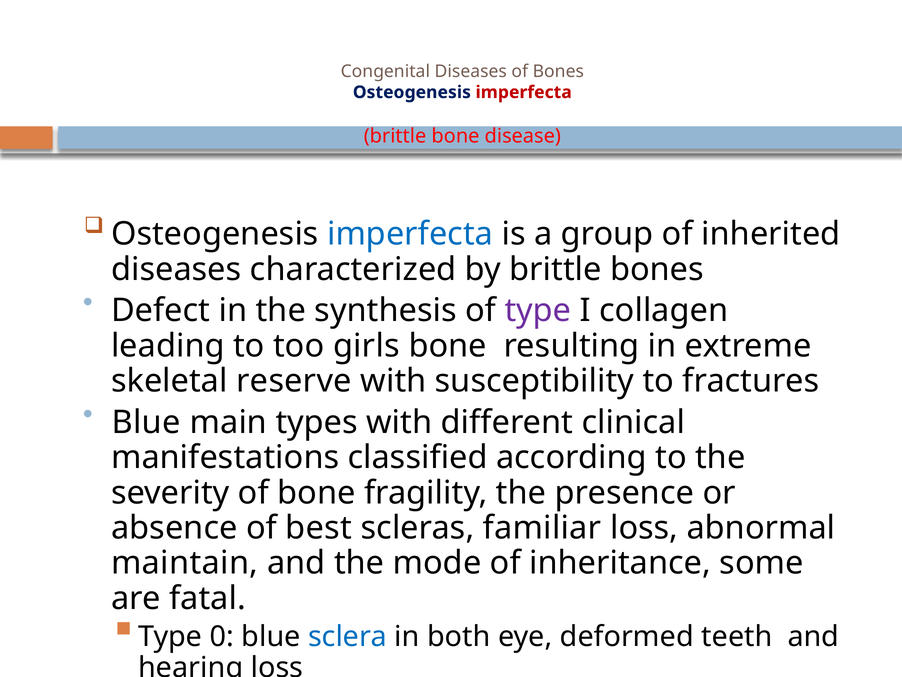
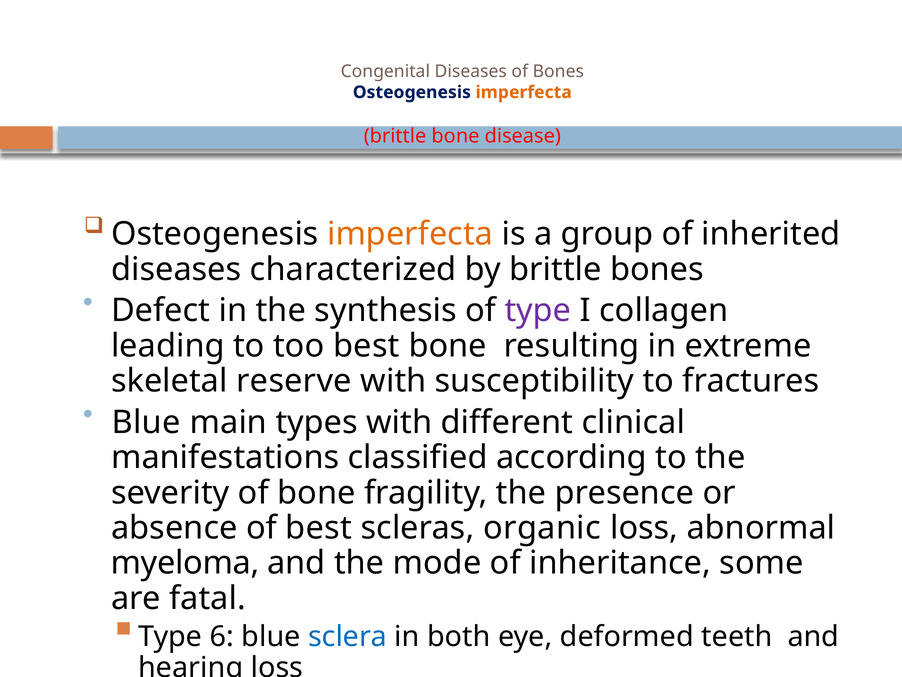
imperfecta colour: red -> orange (524, 92)
imperfecta colour: blue -> orange (410, 234)
too girls: girls -> best (366, 346)
familiar: familiar -> organic (542, 528)
maintain: maintain -> myeloma (185, 563)
0: 0 -> 6 (222, 636)
